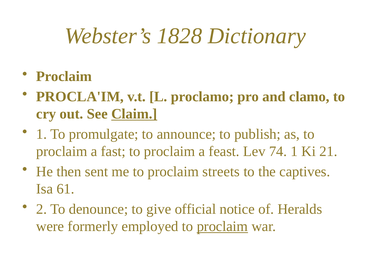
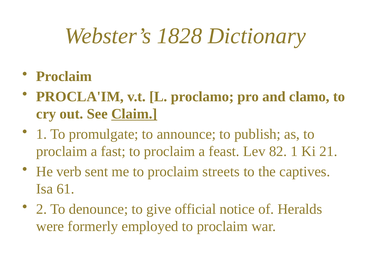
74: 74 -> 82 (278, 152)
then: then -> verb (69, 172)
proclaim underline: present -> none (222, 227)
